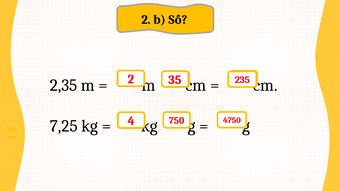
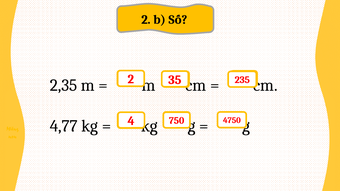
7,25: 7,25 -> 4,77 (64, 126)
